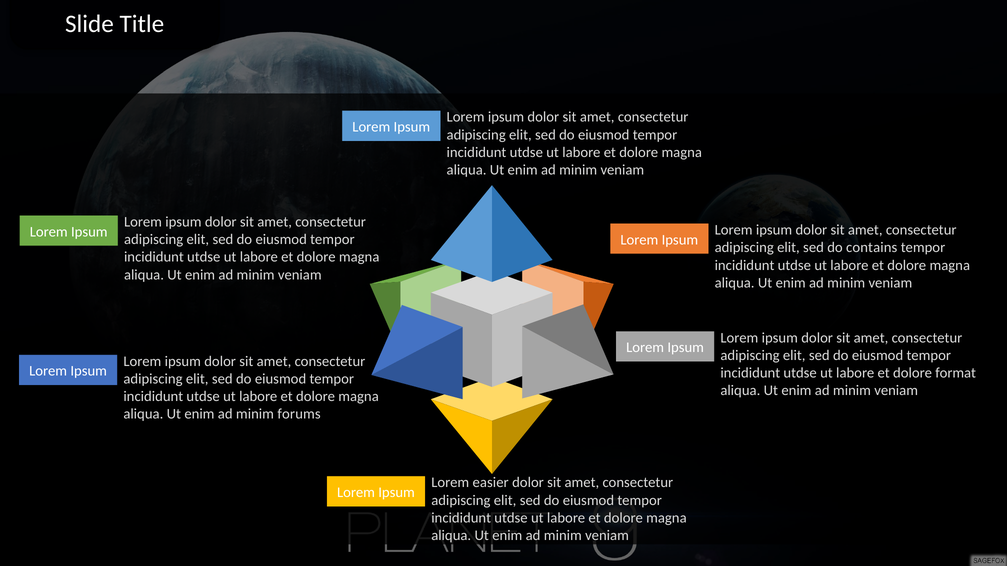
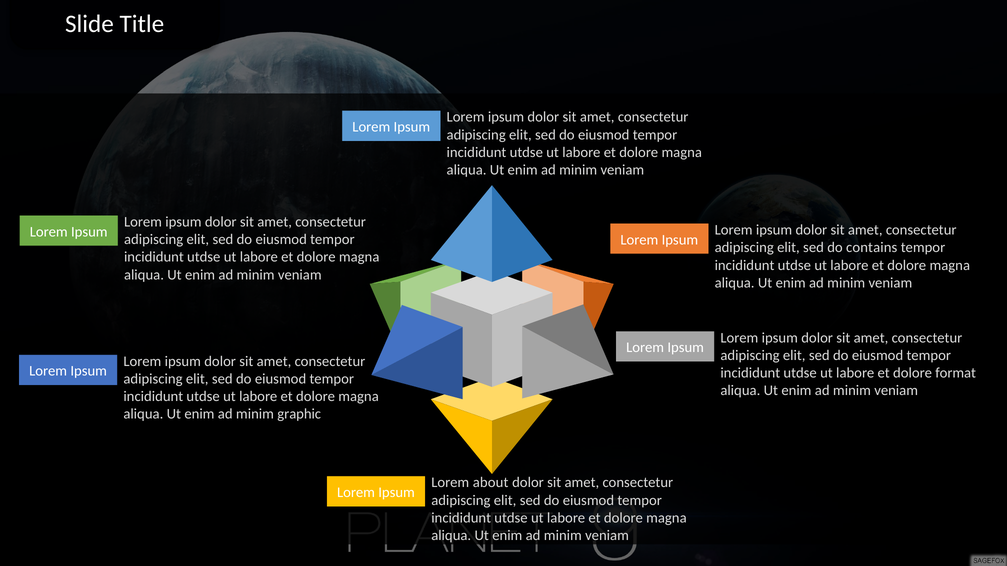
forums: forums -> graphic (299, 414)
easier: easier -> about (491, 483)
